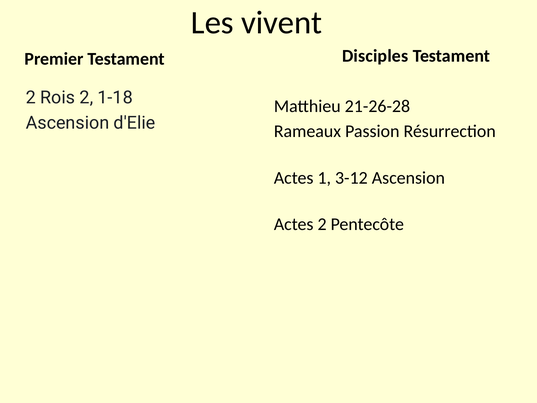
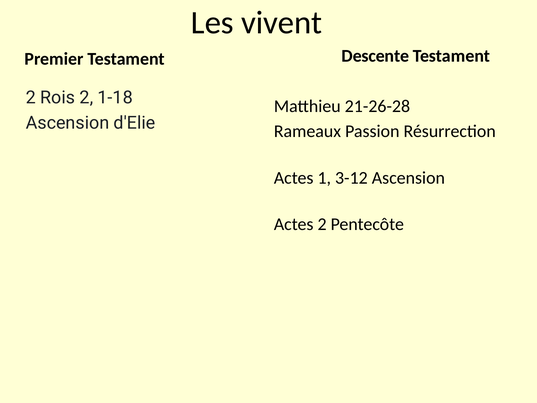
Disciples: Disciples -> Descente (375, 56)
